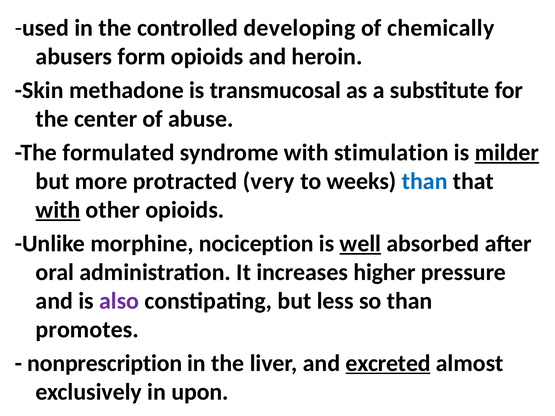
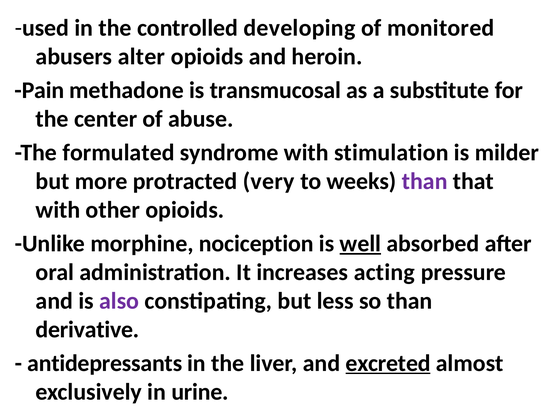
chemically: chemically -> monitored (441, 28)
form: form -> alter (141, 57)
Skin: Skin -> Pain (39, 90)
milder underline: present -> none (507, 153)
than colour: blue -> purple (425, 181)
with underline: present -> none (58, 210)
higher: higher -> acting (384, 272)
promotes: promotes -> derivative (87, 330)
nonprescription: nonprescription -> antidepressants (105, 363)
upon: upon -> urine (200, 392)
